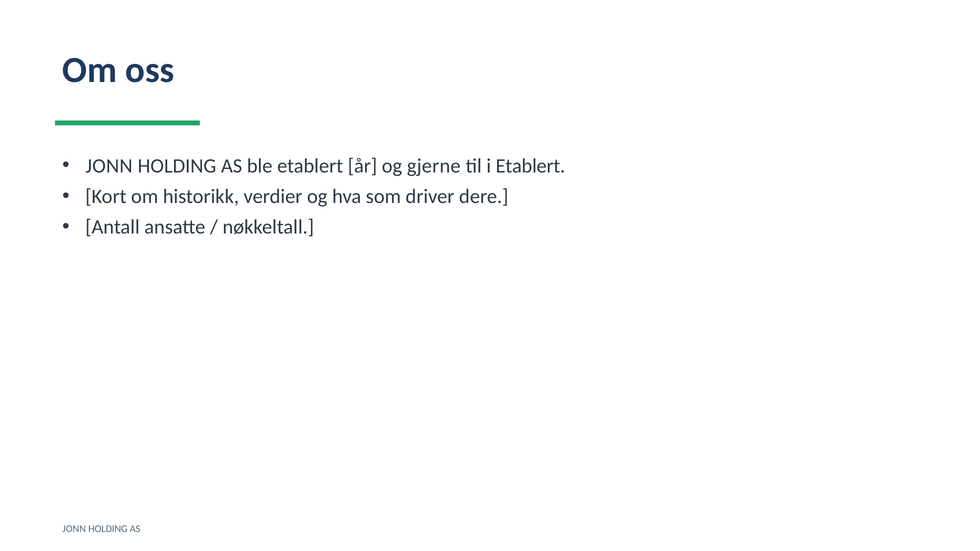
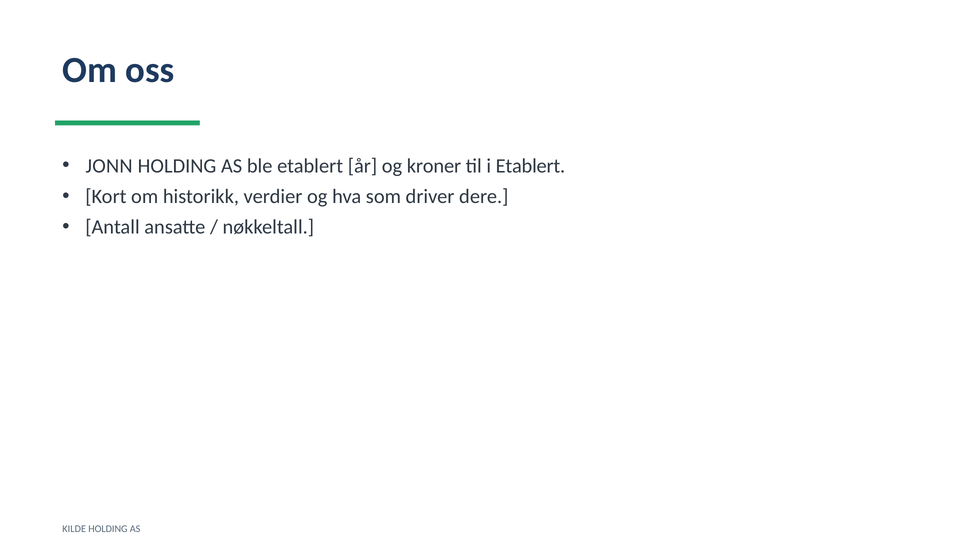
gjerne: gjerne -> kroner (434, 166)
JONN: JONN -> KILDE (74, 529)
